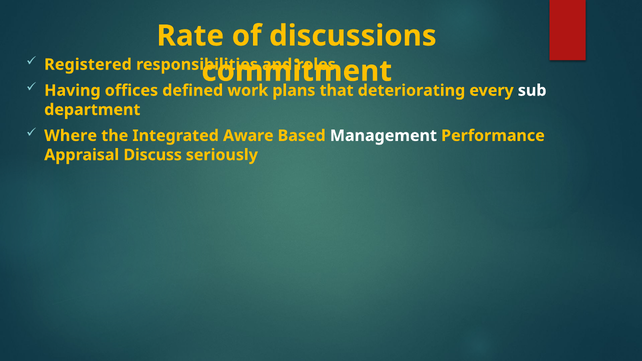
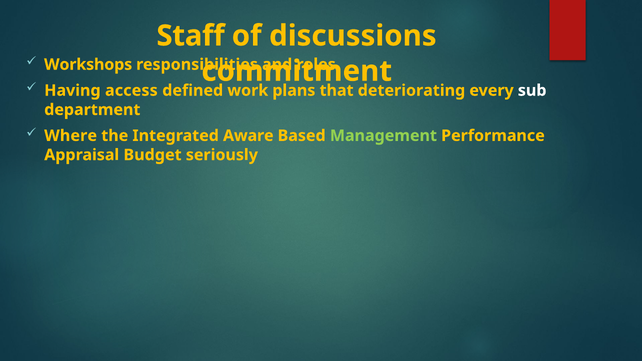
Rate: Rate -> Staff (190, 36)
Registered: Registered -> Workshops (88, 65)
offices: offices -> access (131, 91)
Management colour: white -> light green (383, 136)
Discuss: Discuss -> Budget (153, 155)
